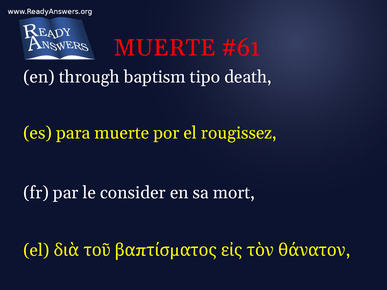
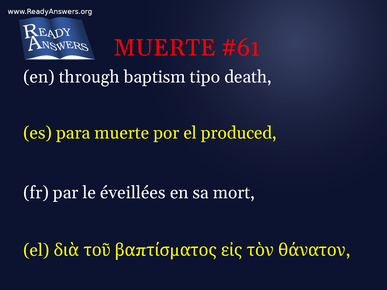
rougissez: rougissez -> produced (239, 133)
consider: consider -> éveillées (133, 193)
